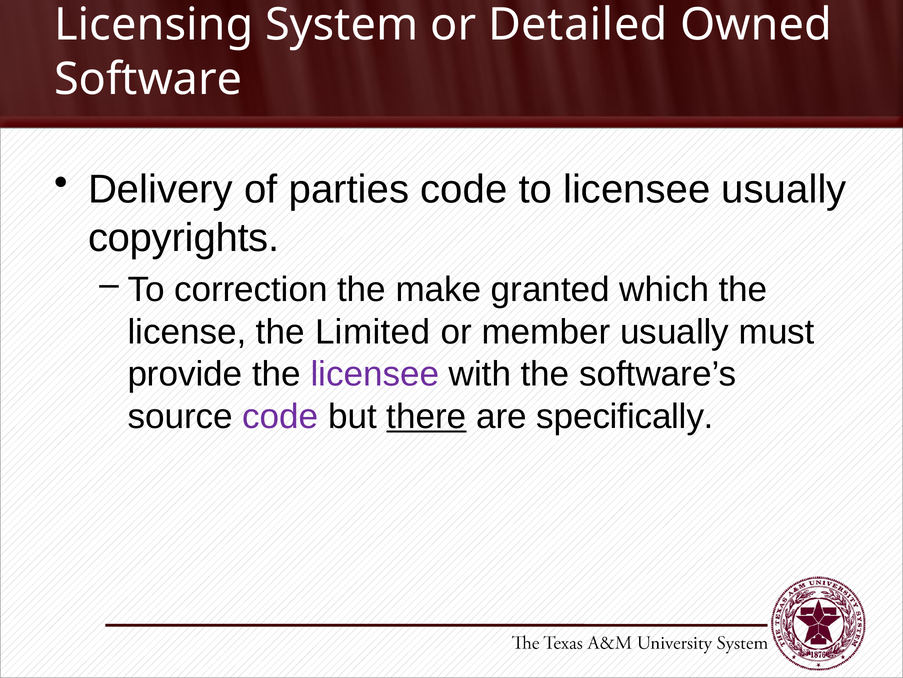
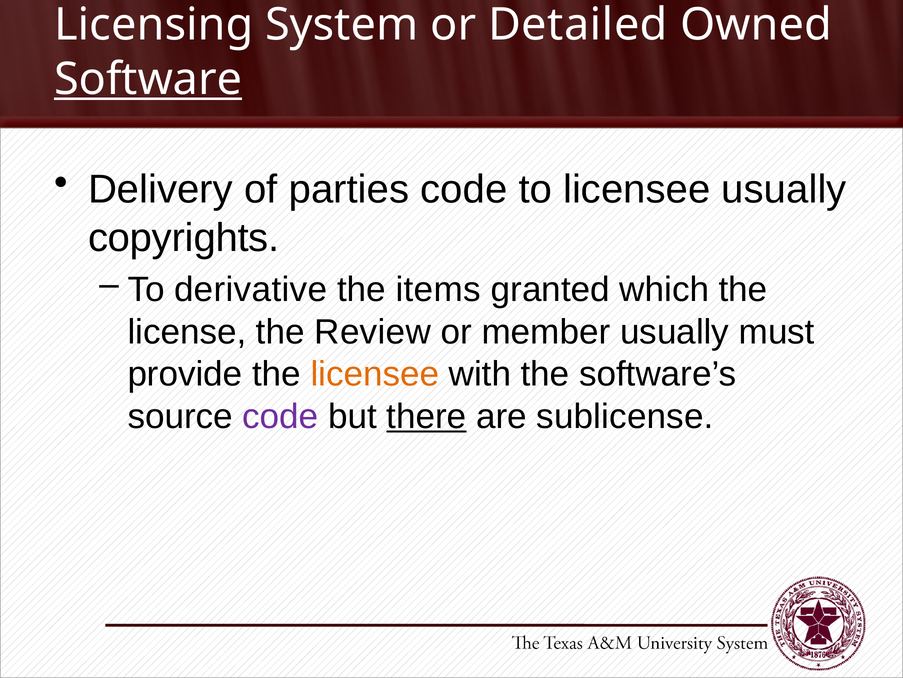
Software underline: none -> present (148, 79)
correction: correction -> derivative (251, 289)
make: make -> items (438, 289)
Limited: Limited -> Review (373, 332)
licensee colour: purple -> orange (375, 374)
specifically: specifically -> sublicense (625, 416)
